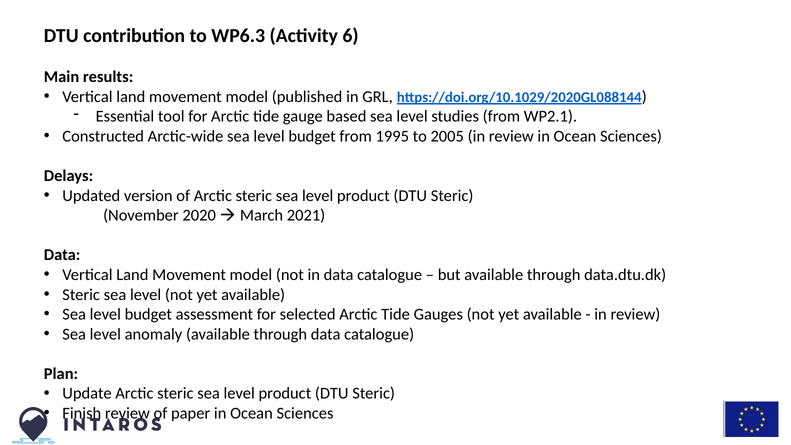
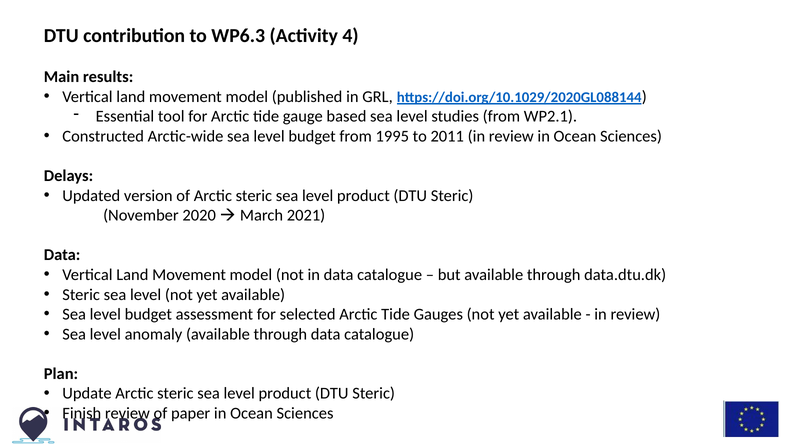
6: 6 -> 4 (350, 36)
2005: 2005 -> 2011 (447, 136)
